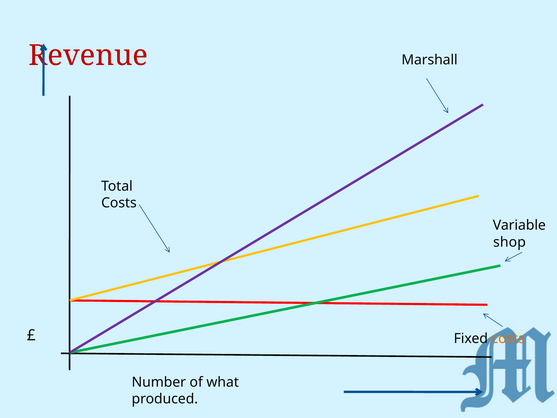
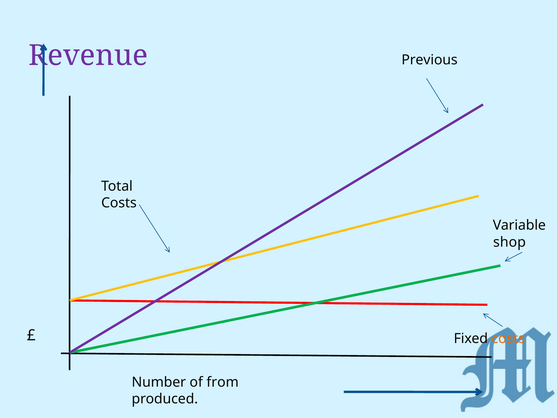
Revenue colour: red -> purple (88, 55)
Marshall: Marshall -> Previous (430, 60)
what: what -> from (223, 382)
